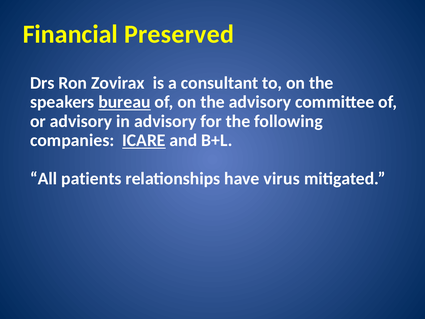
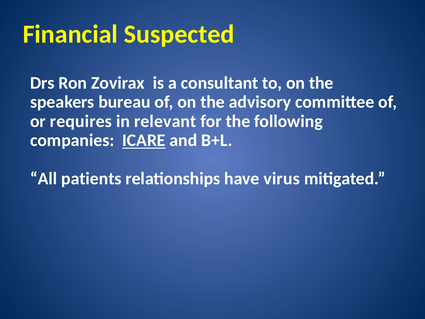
Preserved: Preserved -> Suspected (179, 34)
bureau underline: present -> none (124, 102)
or advisory: advisory -> requires (81, 121)
in advisory: advisory -> relevant (165, 121)
